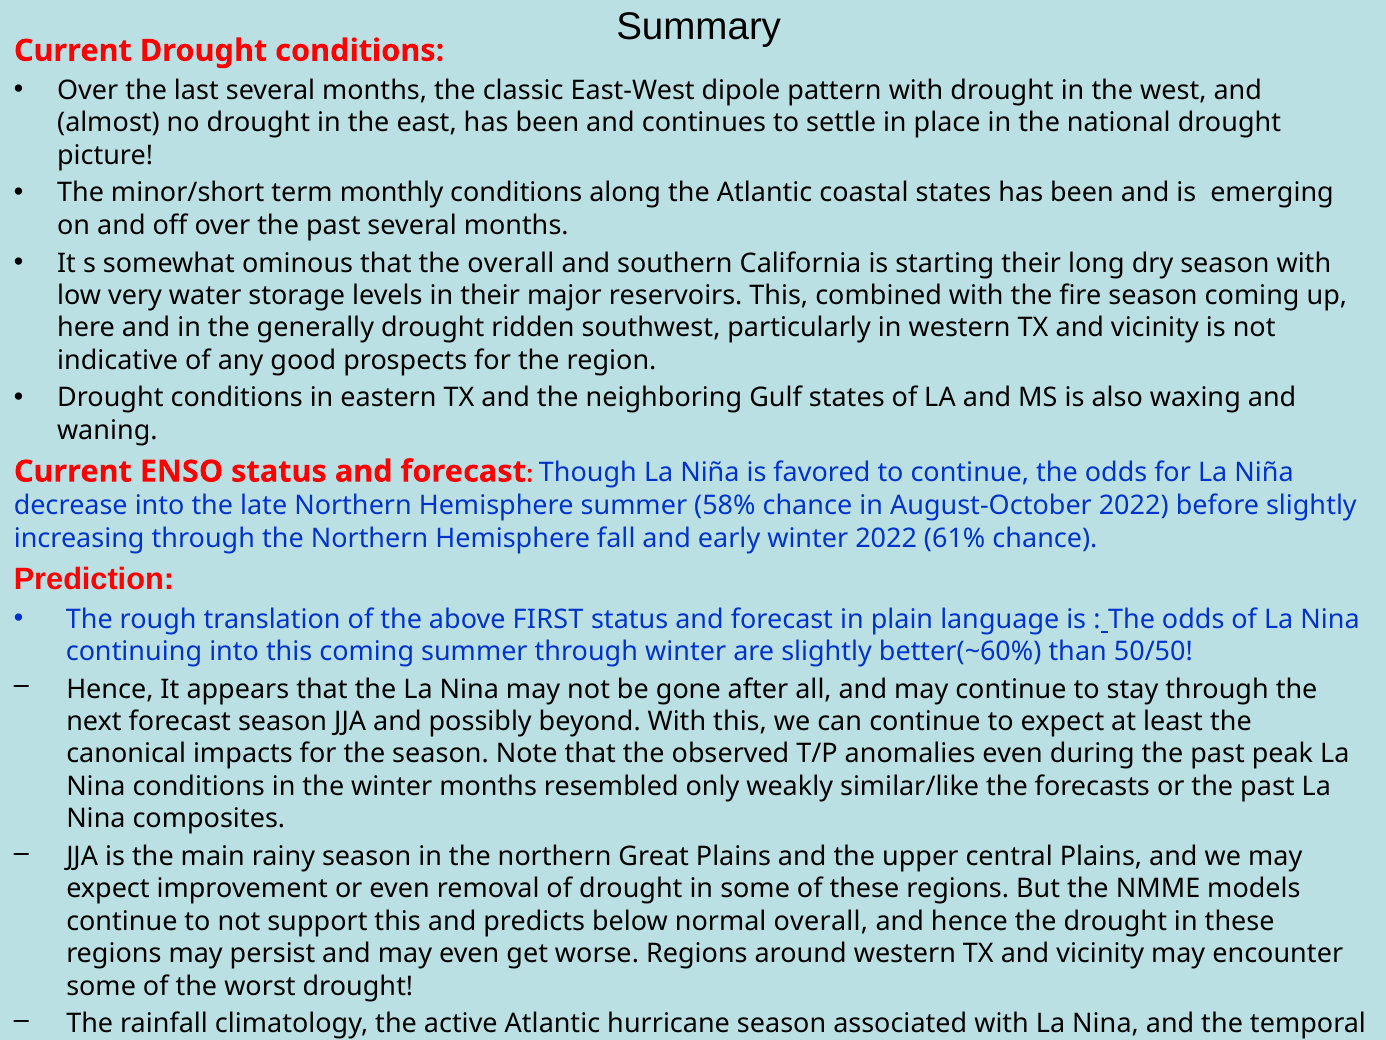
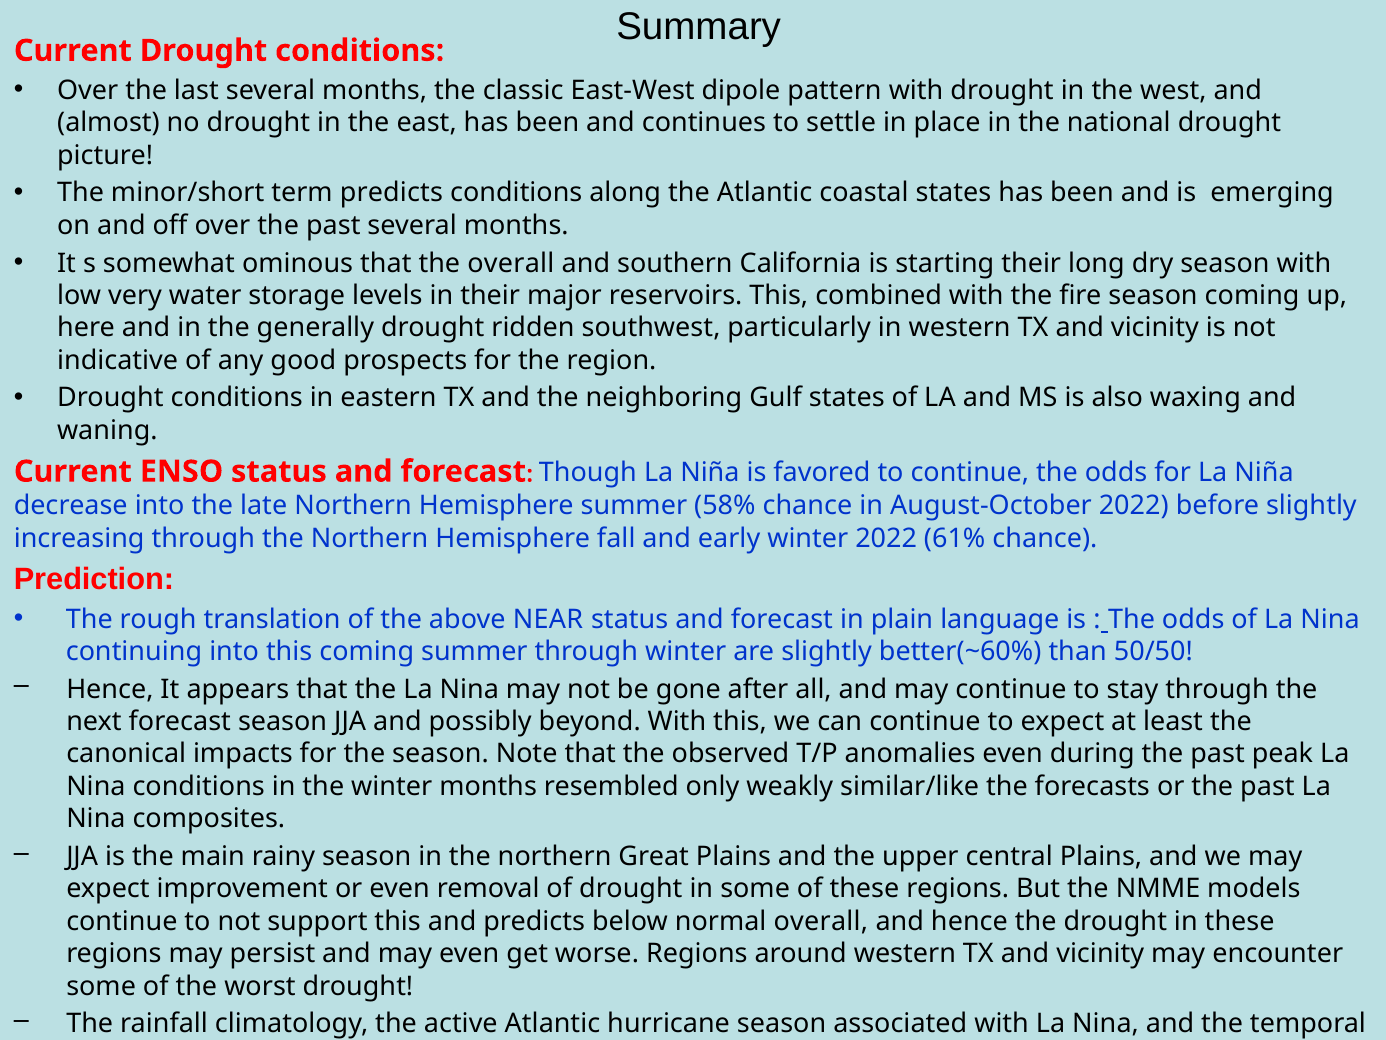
term monthly: monthly -> predicts (391, 193)
FIRST: FIRST -> NEAR (548, 619)
